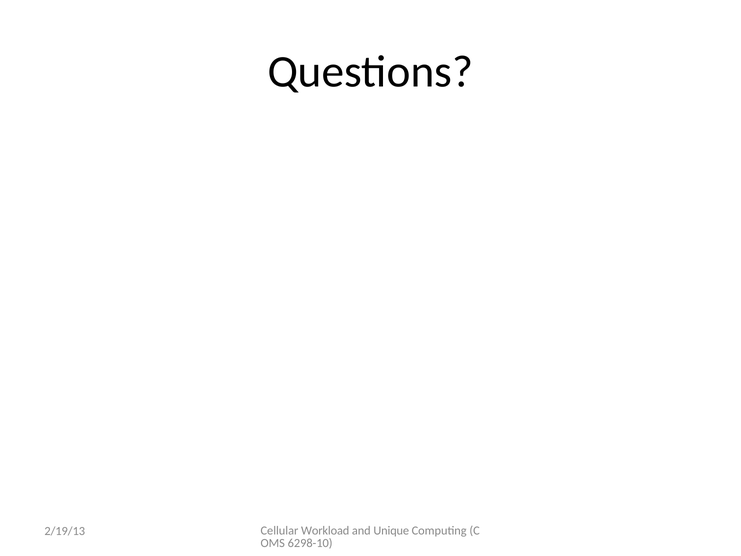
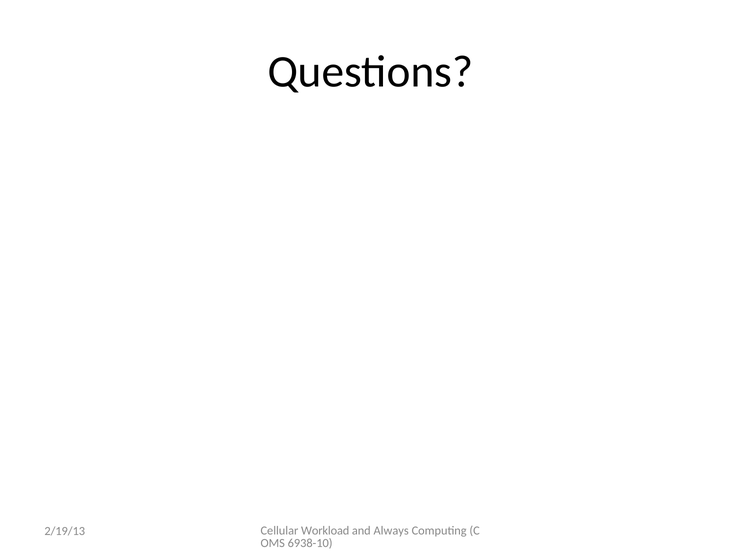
Unique: Unique -> Always (391, 531)
6298-10: 6298-10 -> 6938-10 (310, 543)
